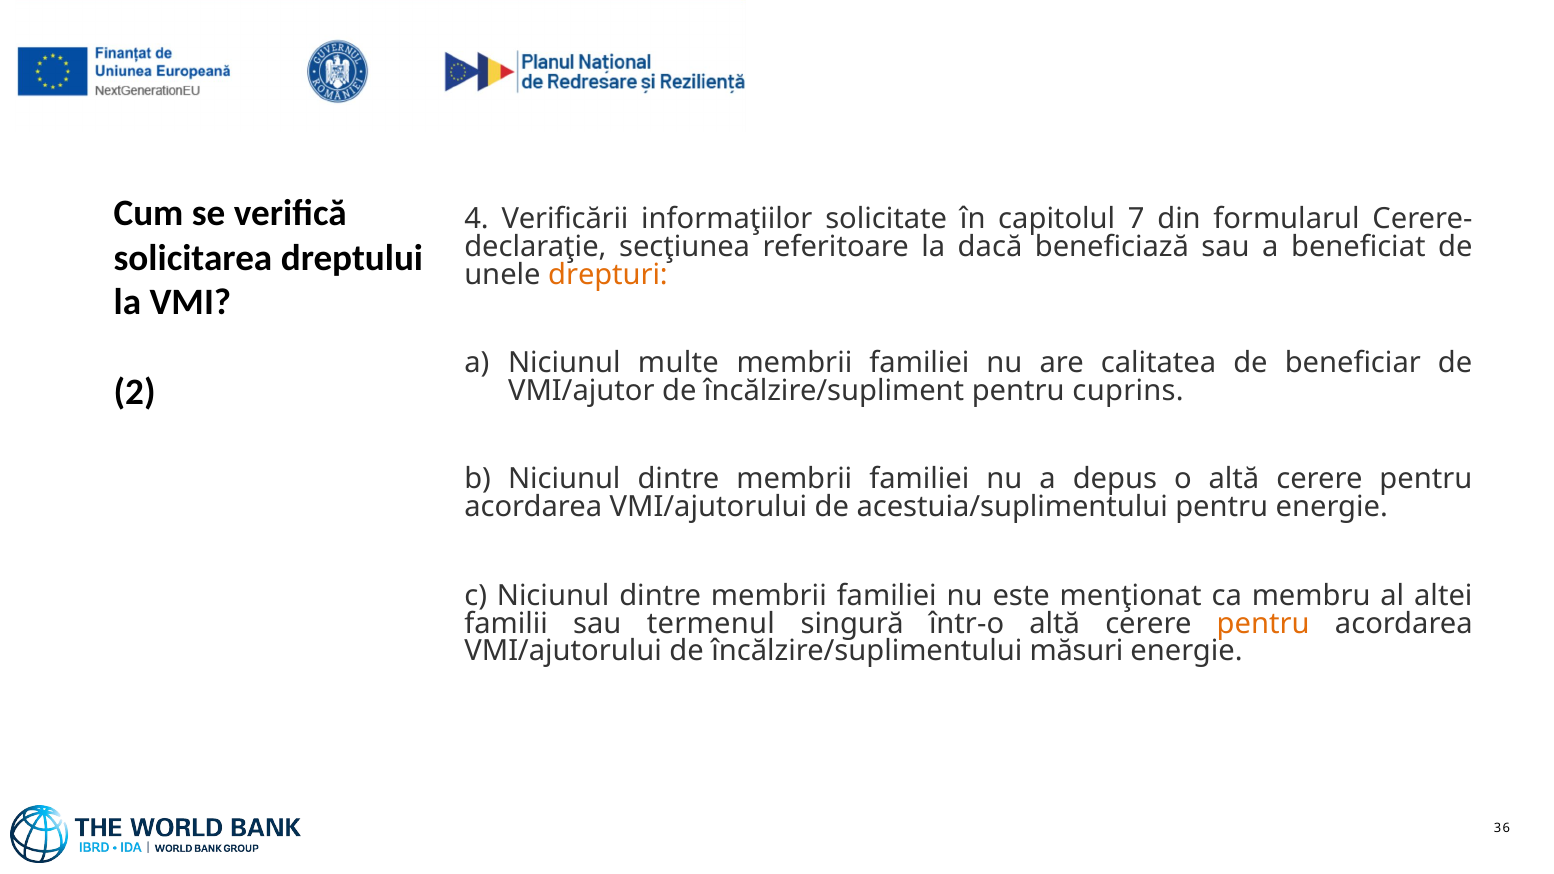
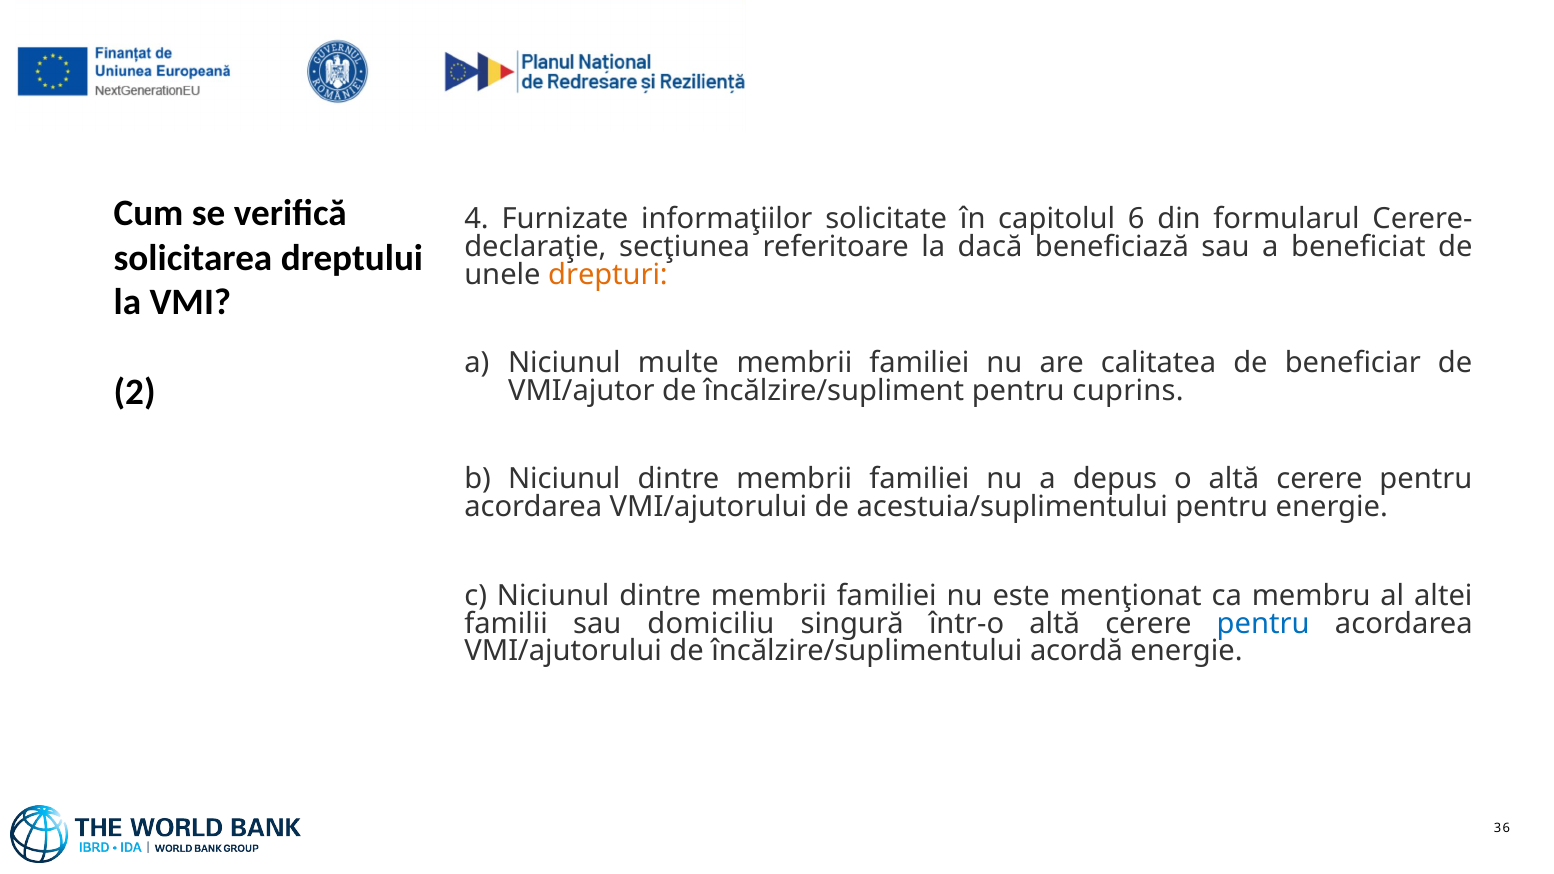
Verificării: Verificării -> Furnizate (565, 219)
7: 7 -> 6 (1136, 219)
termenul: termenul -> domiciliu (711, 624)
pentru colour: orange -> blue (1263, 624)
măsuri: măsuri -> acordă (1077, 651)
